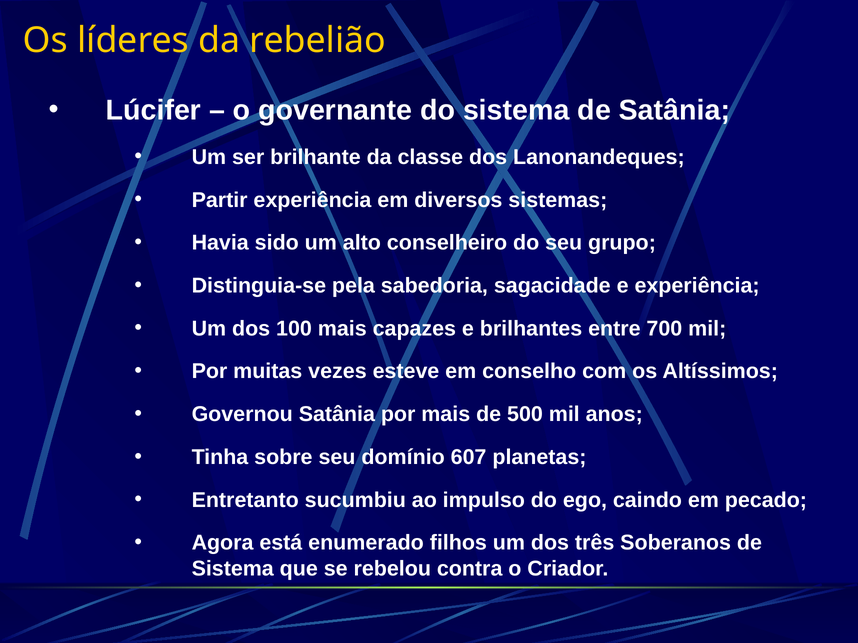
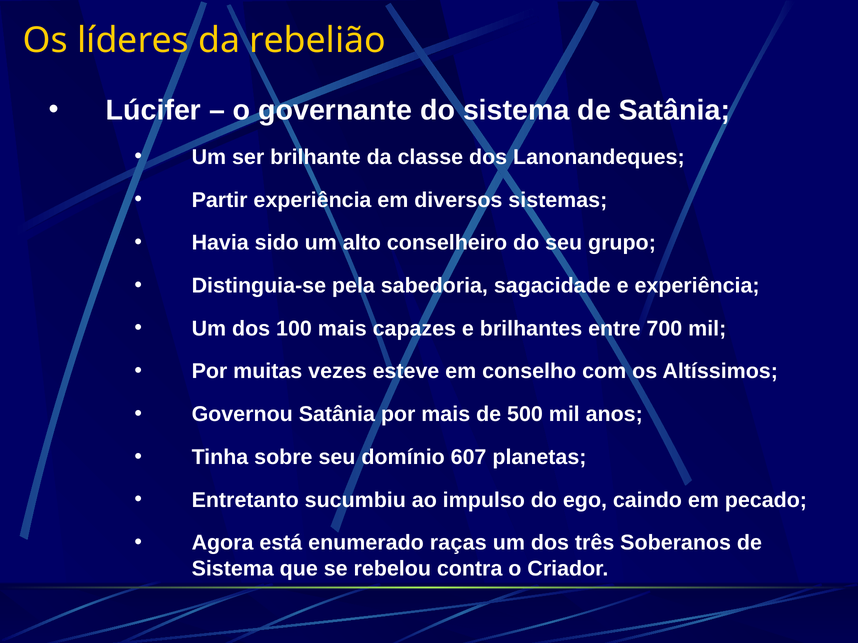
filhos: filhos -> raças (458, 543)
